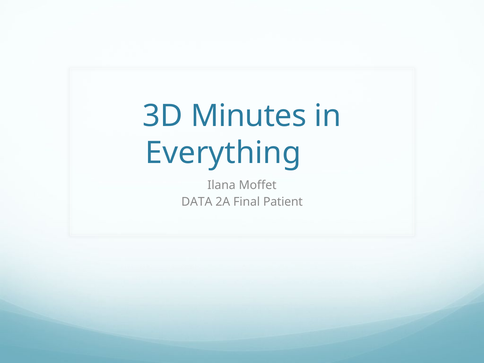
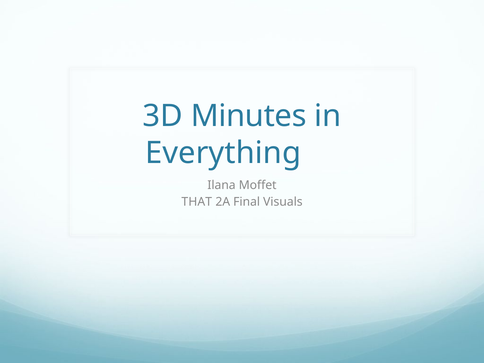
DATA: DATA -> THAT (197, 202)
Patient: Patient -> Visuals (283, 202)
